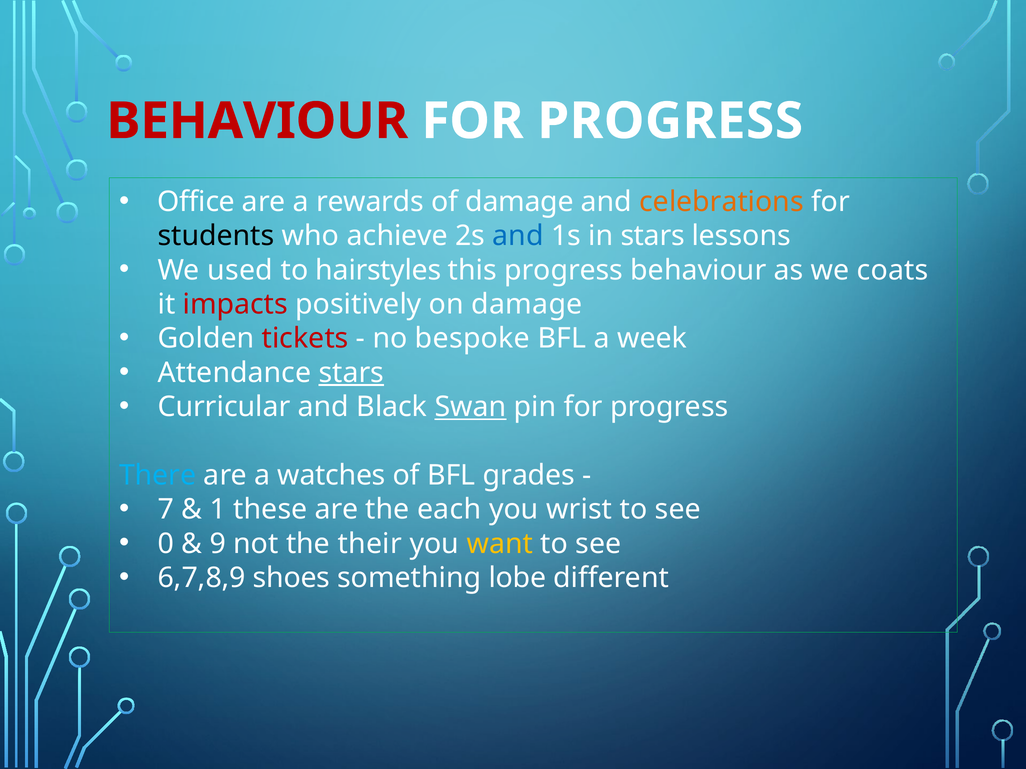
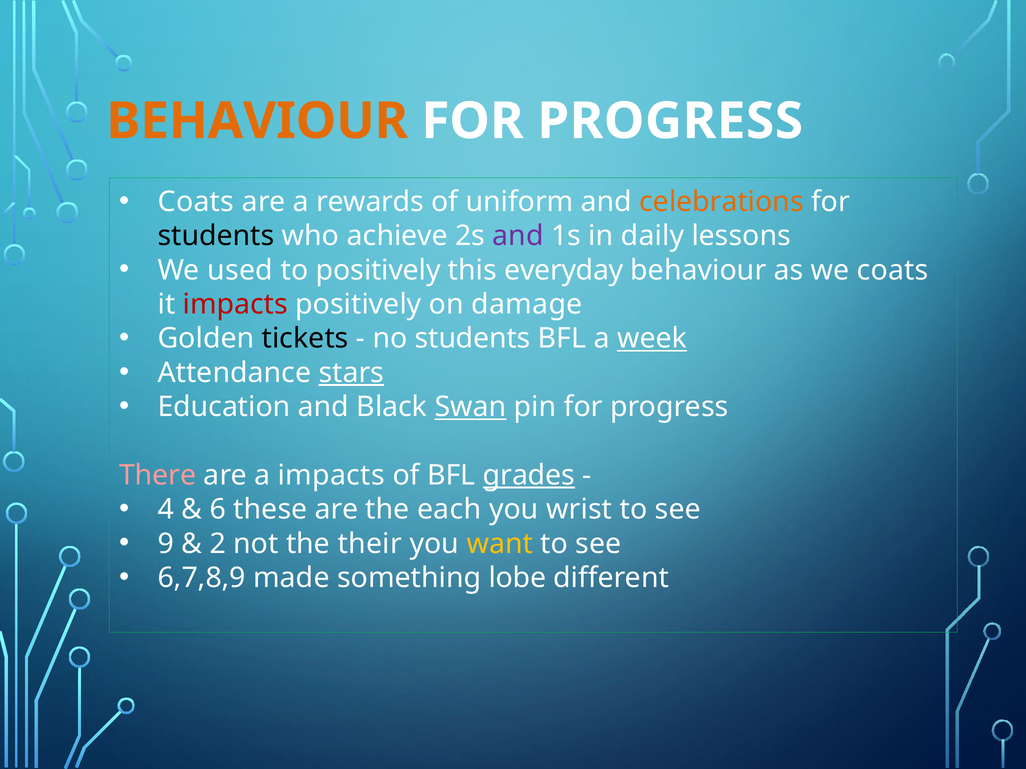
BEHAVIOUR colour: red -> orange (257, 121)
Office: Office -> Coats (196, 202)
of damage: damage -> uniform (519, 202)
and colour: blue -> purple (518, 236)
in stars: stars -> daily (653, 236)
to hairstyles: hairstyles -> positively (378, 270)
this progress: progress -> everyday (564, 270)
tickets colour: red -> black (305, 339)
no bespoke: bespoke -> students (473, 339)
week underline: none -> present (652, 339)
Curricular: Curricular -> Education (224, 407)
There colour: light blue -> pink (158, 476)
a watches: watches -> impacts (331, 476)
grades underline: none -> present (529, 476)
7: 7 -> 4 (166, 510)
1: 1 -> 6 (218, 510)
0: 0 -> 9 (166, 544)
9: 9 -> 2 (218, 544)
shoes: shoes -> made (291, 578)
